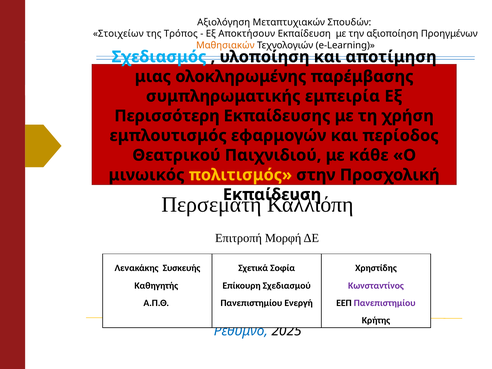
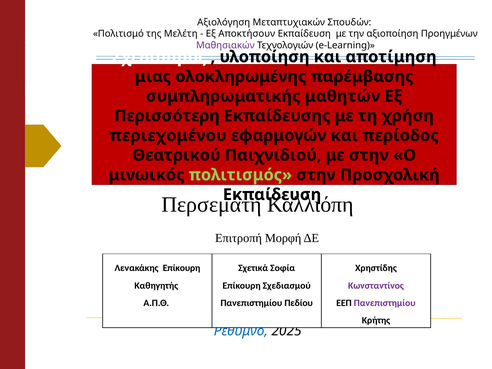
Στοιχείων: Στοιχείων -> Πολιτισμό (118, 34)
Τρόπος: Τρόπος -> Μελέτη (181, 34)
Μαθησιακών colour: orange -> purple (225, 45)
Σχεδιασμός colour: light blue -> white (159, 57)
εμπειρία: εμπειρία -> μαθητών (342, 96)
εμπλουτισμός: εμπλουτισμός -> περιεχομένου (168, 136)
με κάθε: κάθε -> στην (369, 155)
πολιτισμός colour: yellow -> light green (240, 175)
Λενακάκης Συσκευής: Συσκευής -> Επίκουρη (182, 268)
Ενεργή: Ενεργή -> Πεδίου (299, 303)
